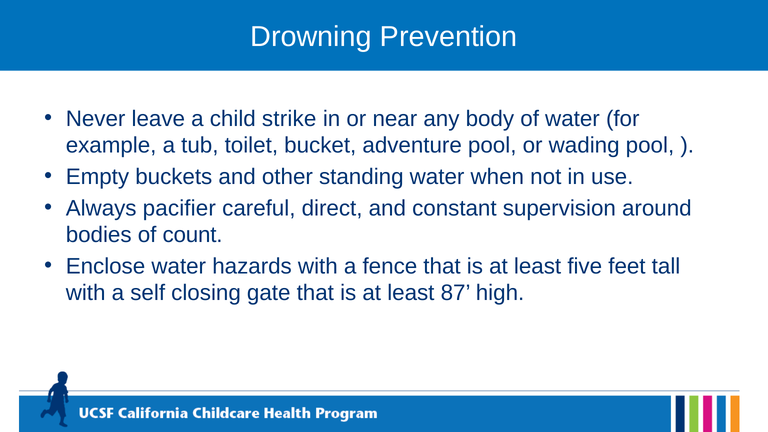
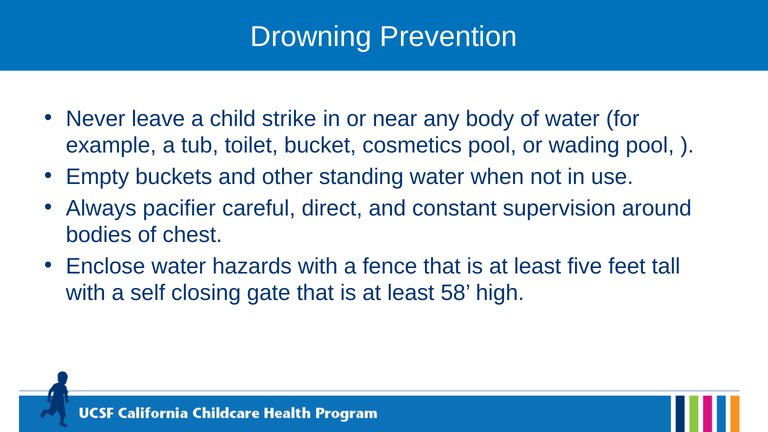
adventure: adventure -> cosmetics (412, 145)
count: count -> chest (192, 235)
87: 87 -> 58 (456, 293)
